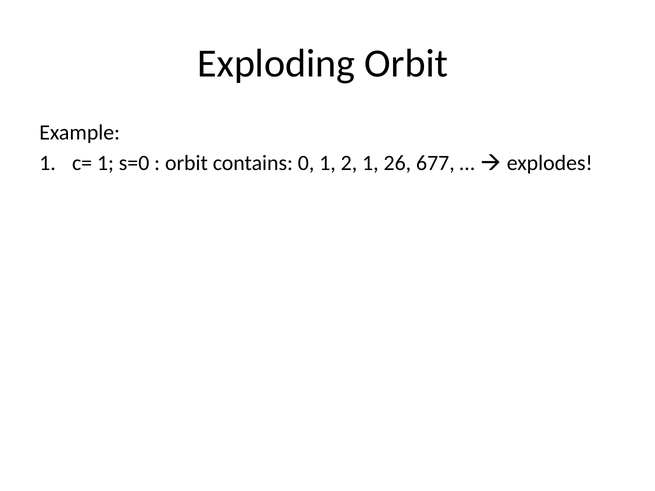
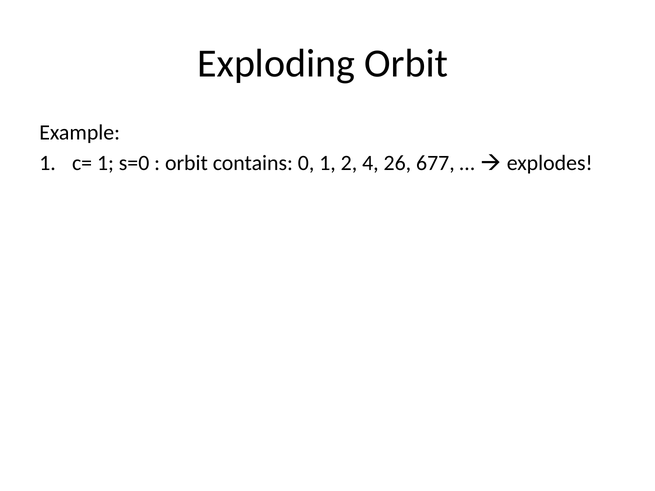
2 1: 1 -> 4 (370, 163)
